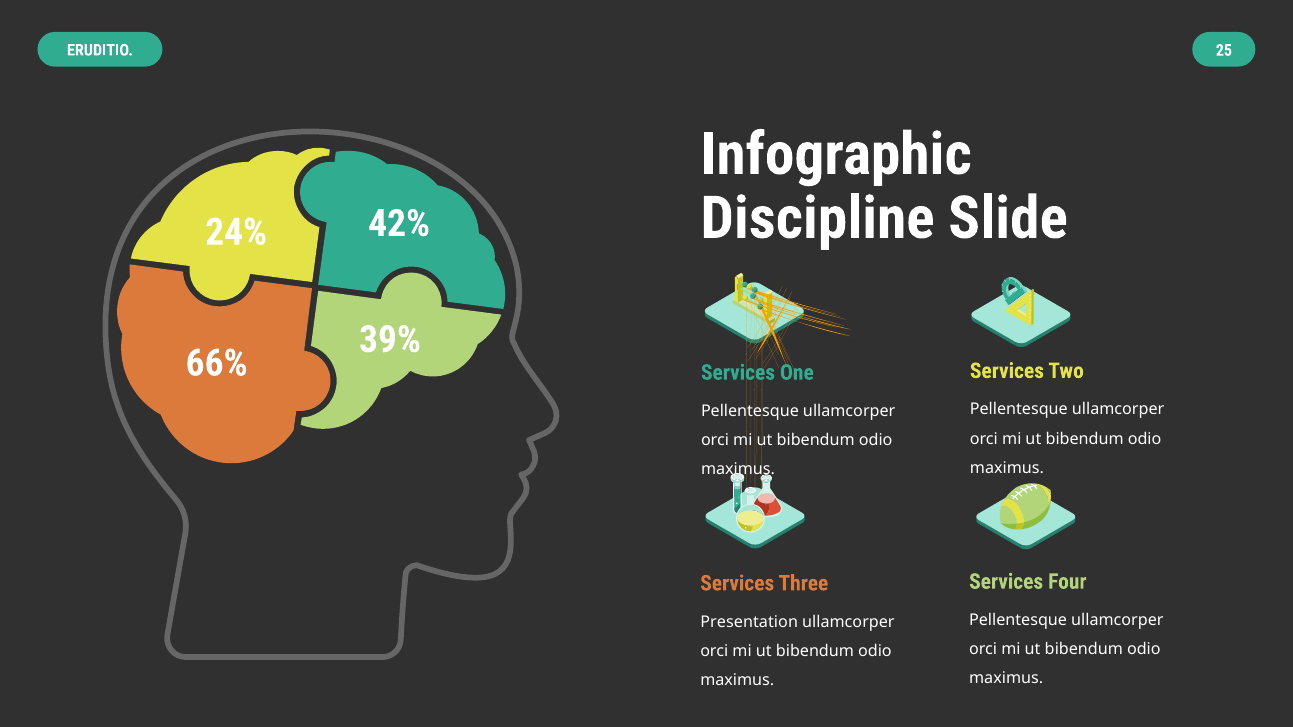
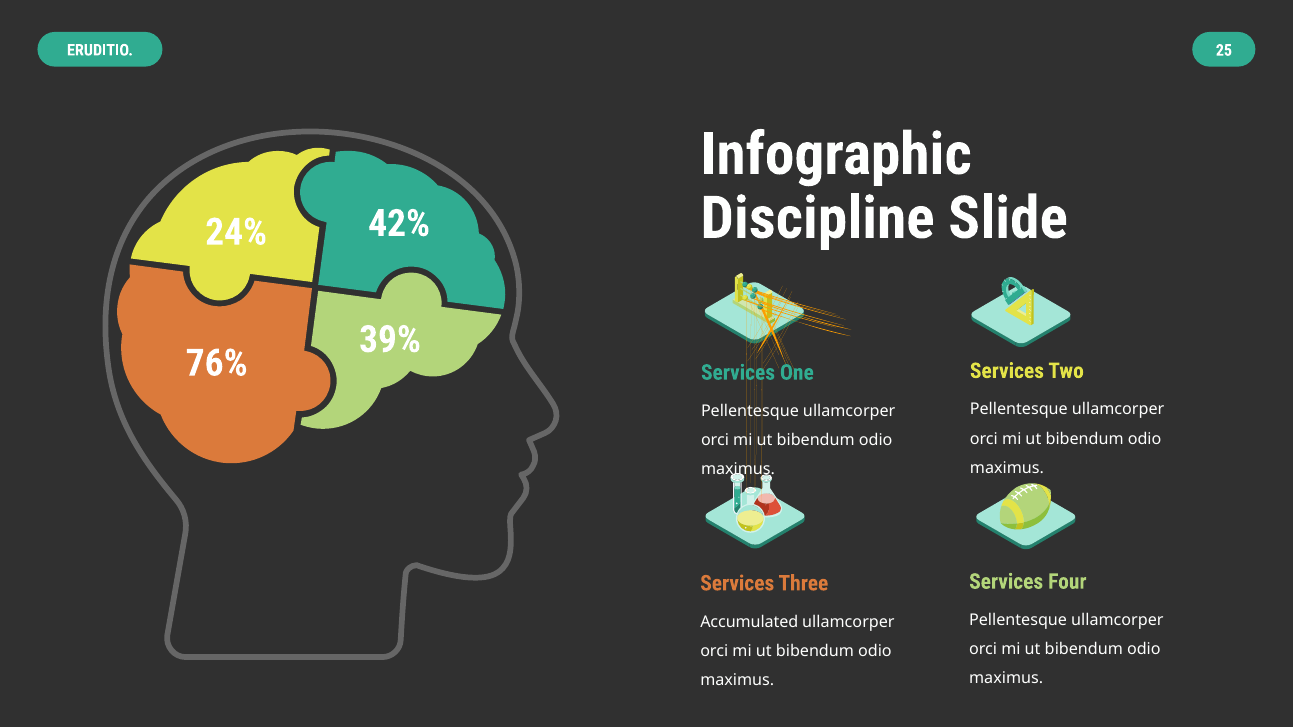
66%: 66% -> 76% (217, 363)
Presentation: Presentation -> Accumulated (749, 622)
